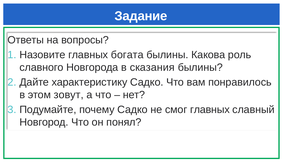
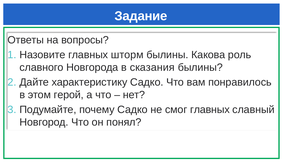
богата: богата -> шторм (127, 55)
зовут: зовут -> герой (69, 95)
